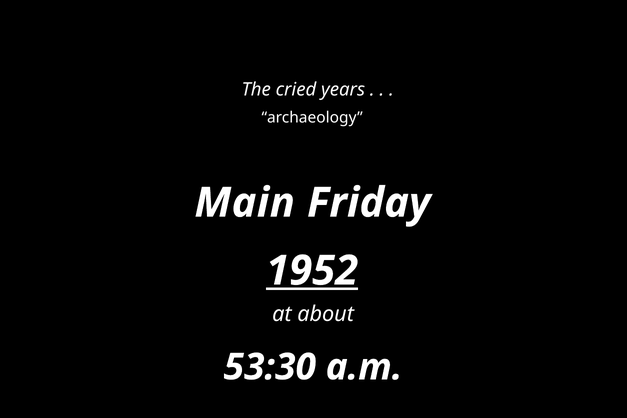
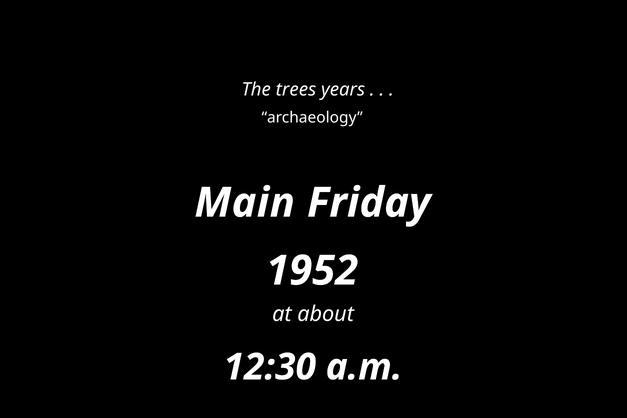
cried: cried -> trees (296, 89)
1952 underline: present -> none (312, 271)
53:30: 53:30 -> 12:30 (270, 367)
